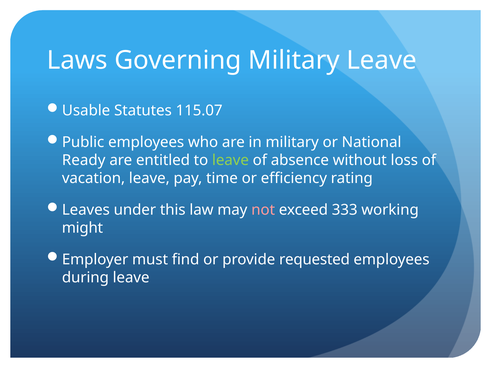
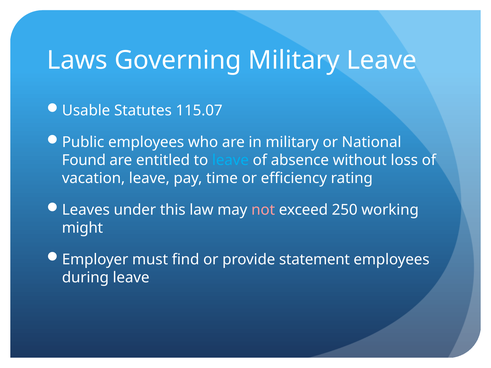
Ready: Ready -> Found (84, 160)
leave colour: light green -> light blue (230, 160)
333: 333 -> 250 (345, 210)
requested: requested -> statement (314, 260)
